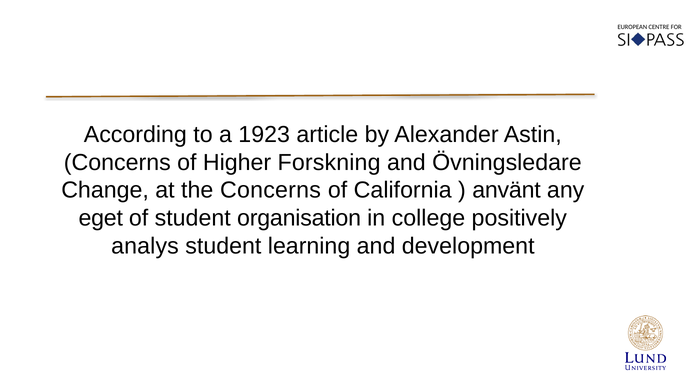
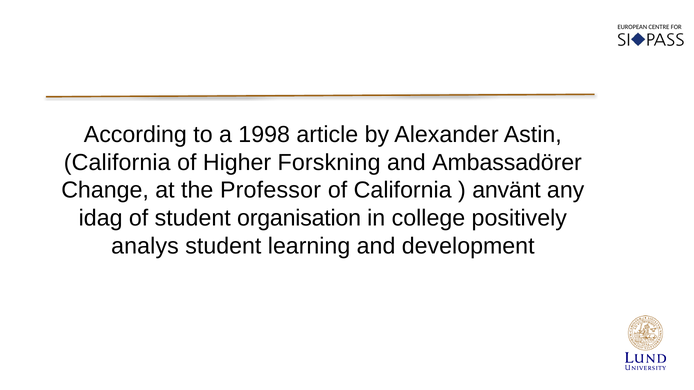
1923: 1923 -> 1998 (264, 135)
Concerns: Concerns -> California (117, 162)
Övningsledare: Övningsledare -> Ambassadörer (507, 162)
the Concerns: Concerns -> Professor (270, 190)
eget: eget -> idag (101, 218)
